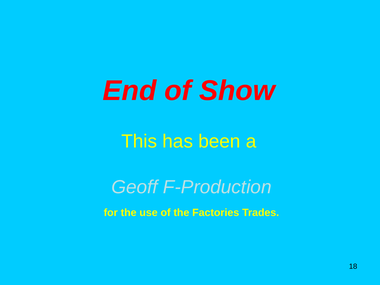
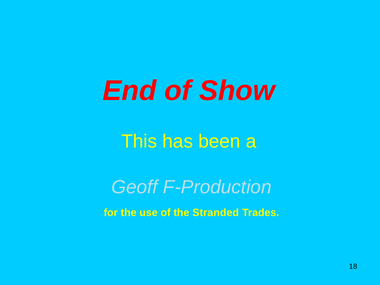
Factories: Factories -> Stranded (216, 213)
